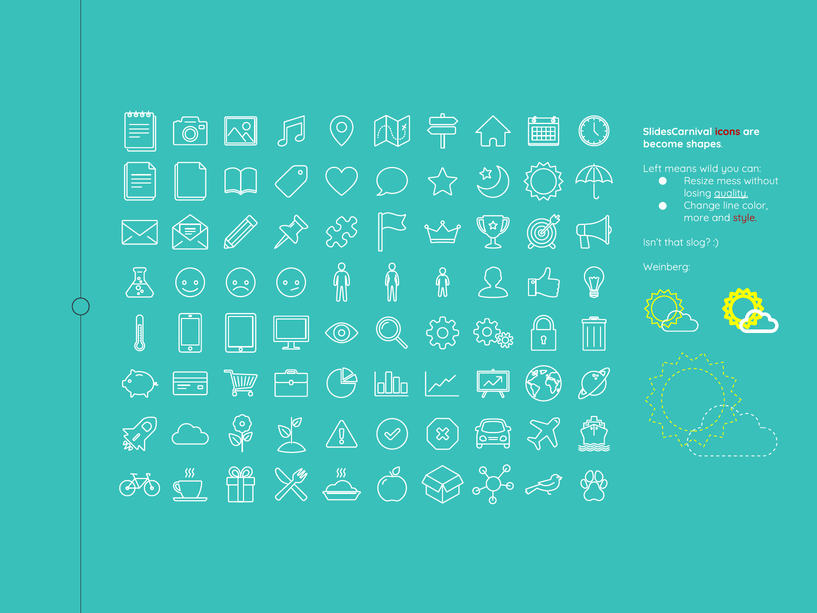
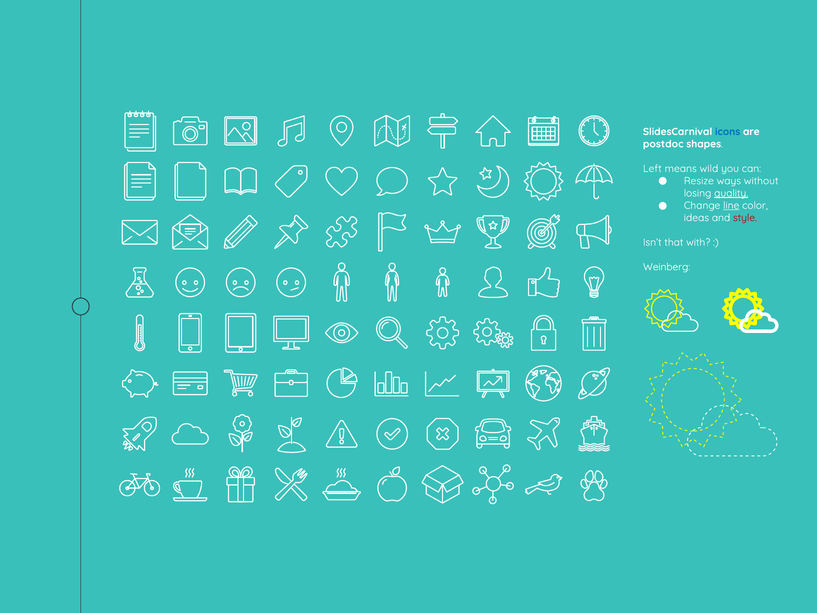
icons colour: red -> blue (728, 132)
become: become -> postdoc (663, 144)
mess: mess -> ways (729, 181)
line underline: none -> present (731, 205)
more: more -> ideas (696, 218)
slog: slog -> with (698, 242)
